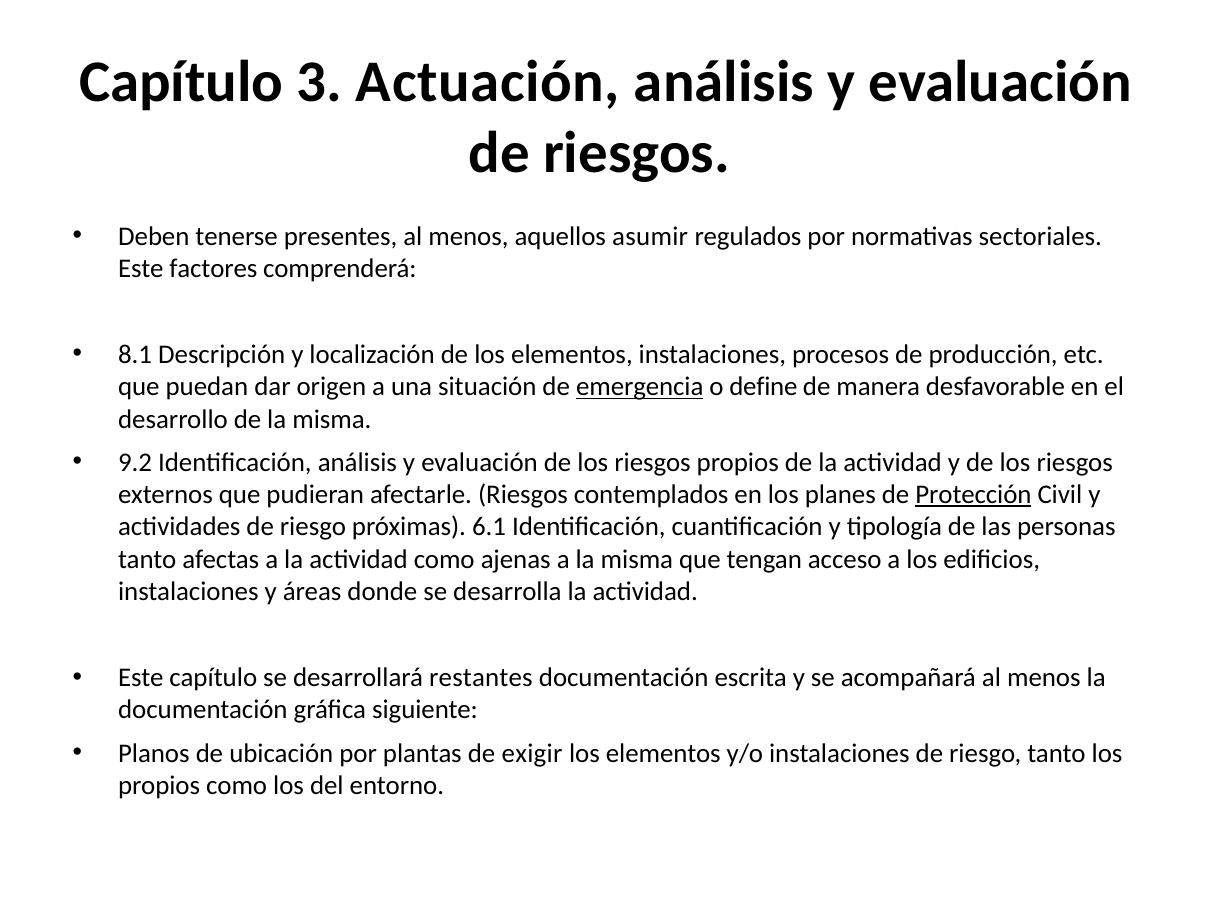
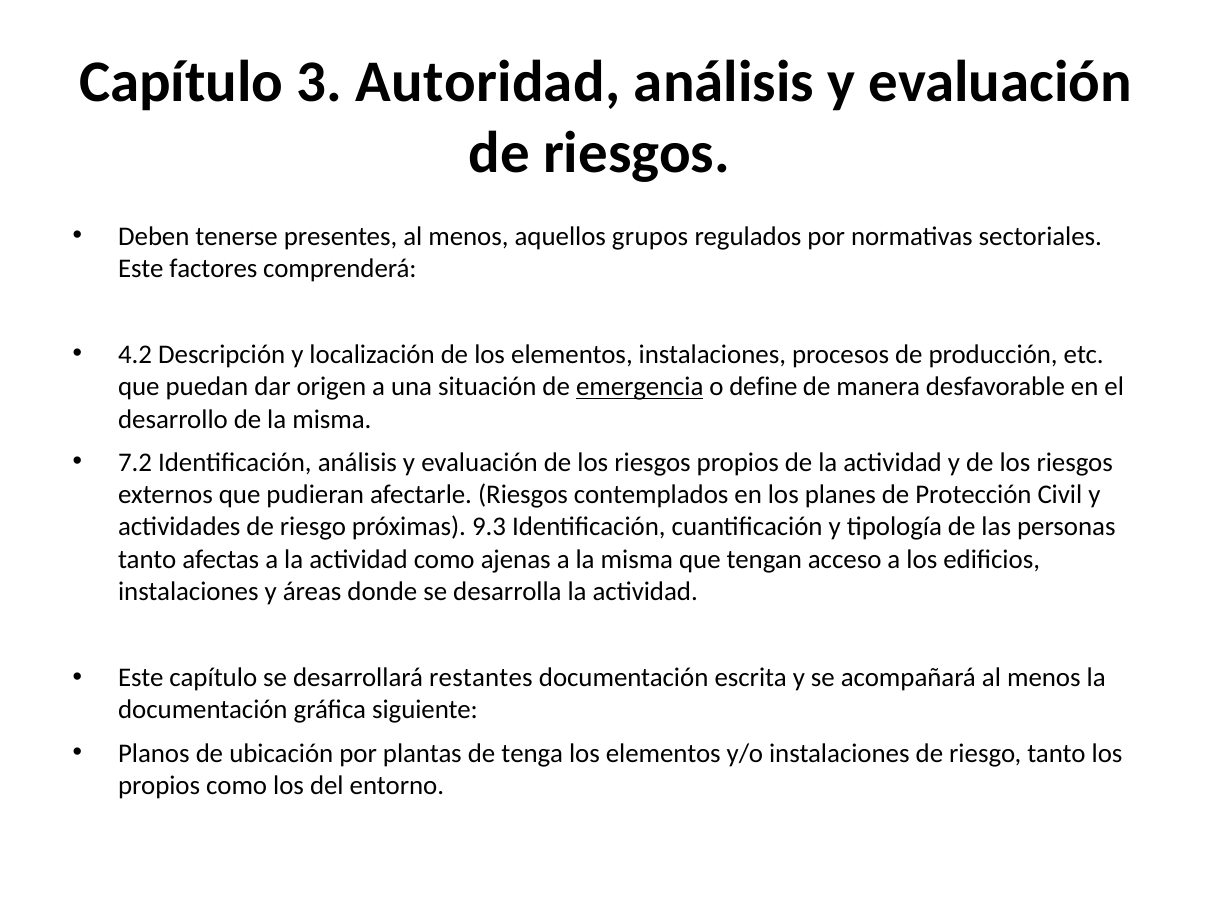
Actuación: Actuación -> Autoridad (488, 82)
asumir: asumir -> grupos (650, 236)
8.1: 8.1 -> 4.2 (135, 355)
9.2: 9.2 -> 7.2 (135, 462)
Protección underline: present -> none (973, 495)
6.1: 6.1 -> 9.3 (489, 527)
exigir: exigir -> tenga (532, 753)
